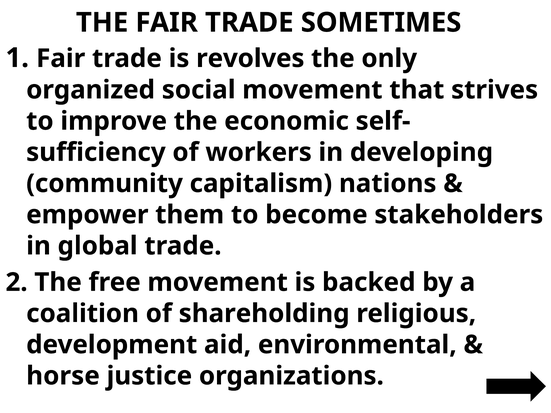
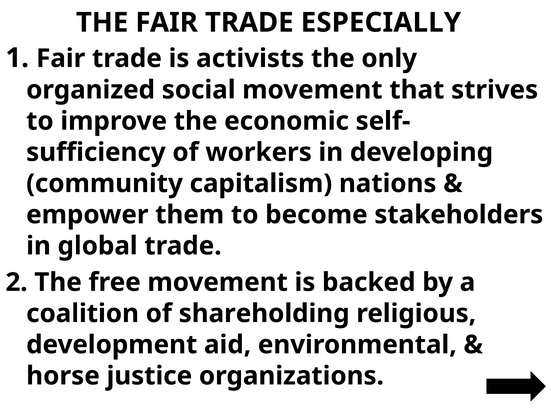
SOMETIMES: SOMETIMES -> ESPECIALLY (381, 23)
revolves: revolves -> activists (250, 58)
